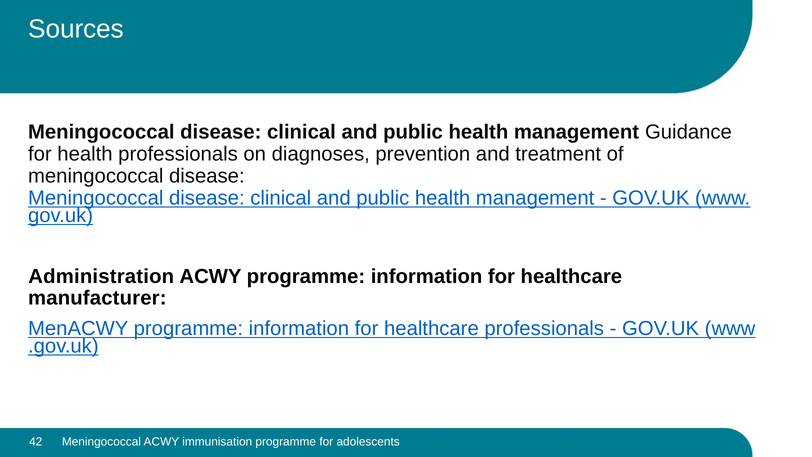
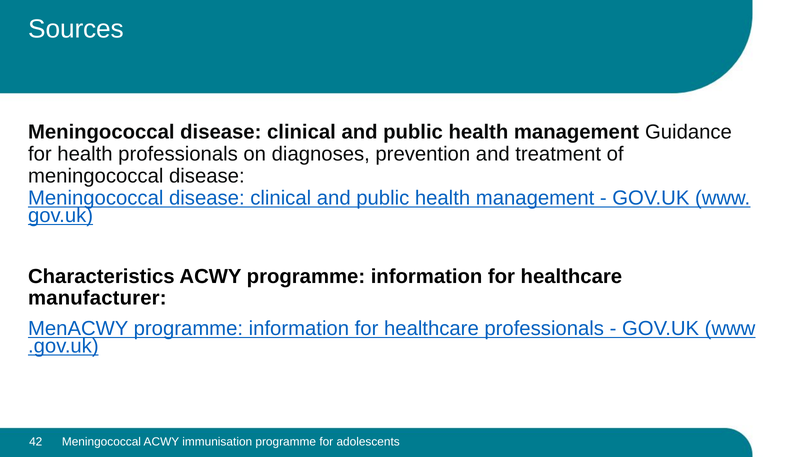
Administration: Administration -> Characteristics (101, 276)
